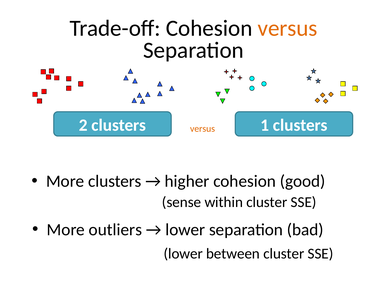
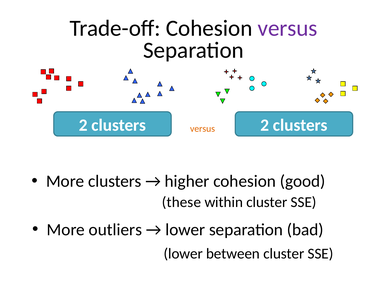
versus colour: orange -> purple (288, 28)
clusters 1: 1 -> 2 (265, 125)
sense: sense -> these (181, 202)
